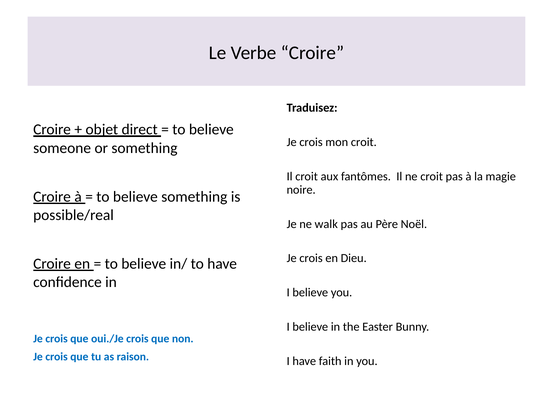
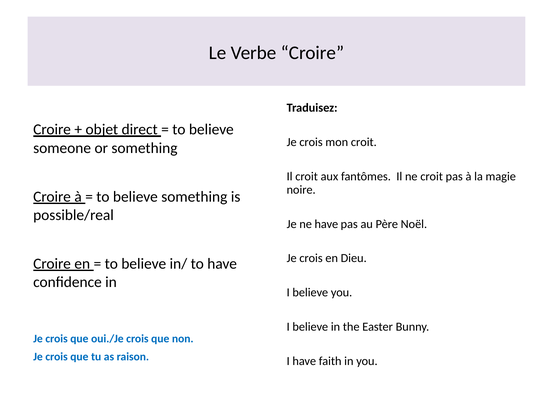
ne walk: walk -> have (326, 224)
